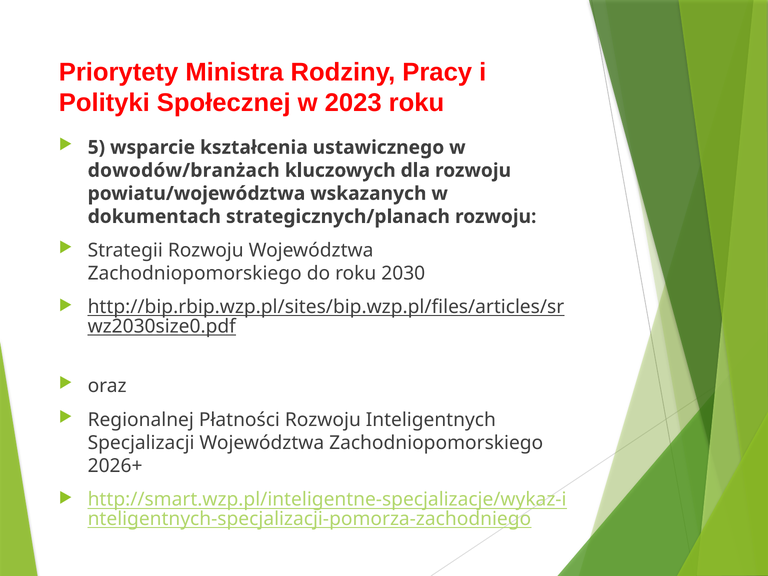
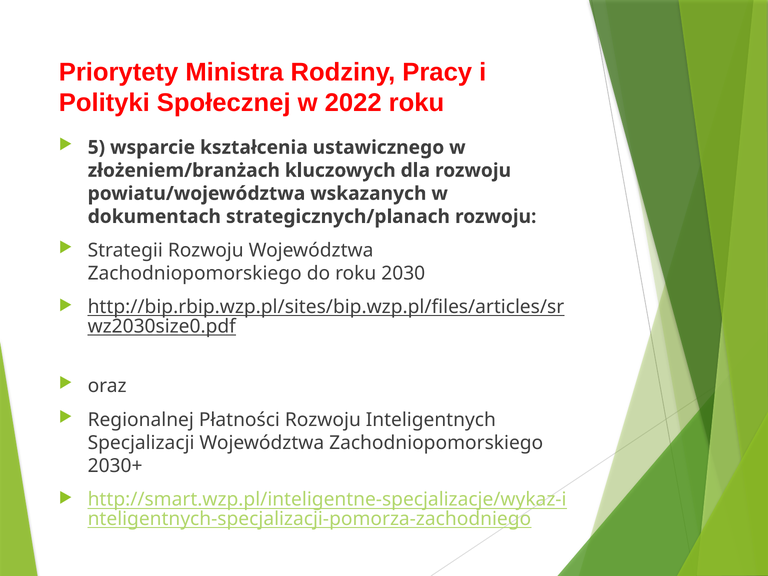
2023: 2023 -> 2022 (353, 103)
dowodów/branżach: dowodów/branżach -> złożeniem/branżach (184, 170)
2026+: 2026+ -> 2030+ (115, 466)
